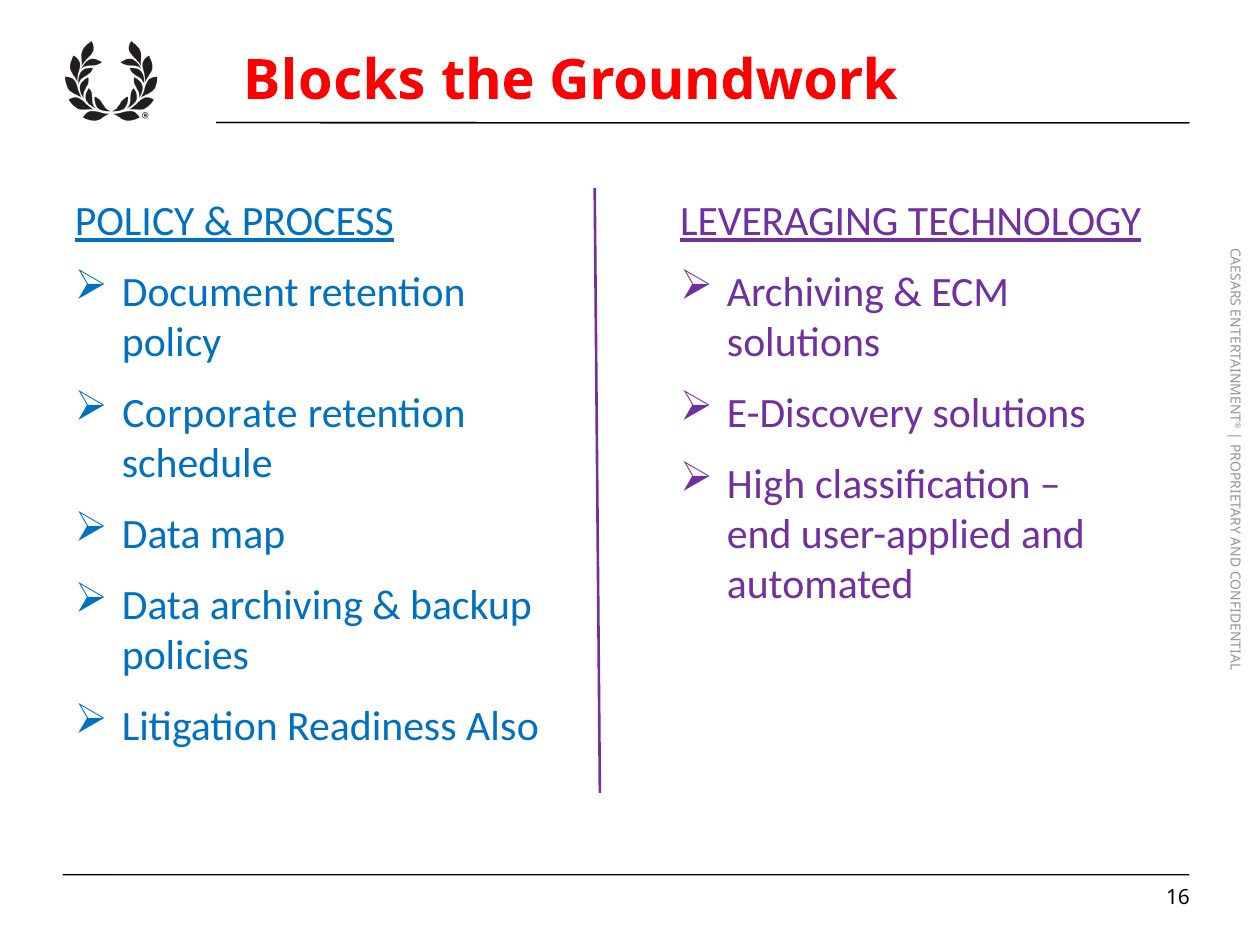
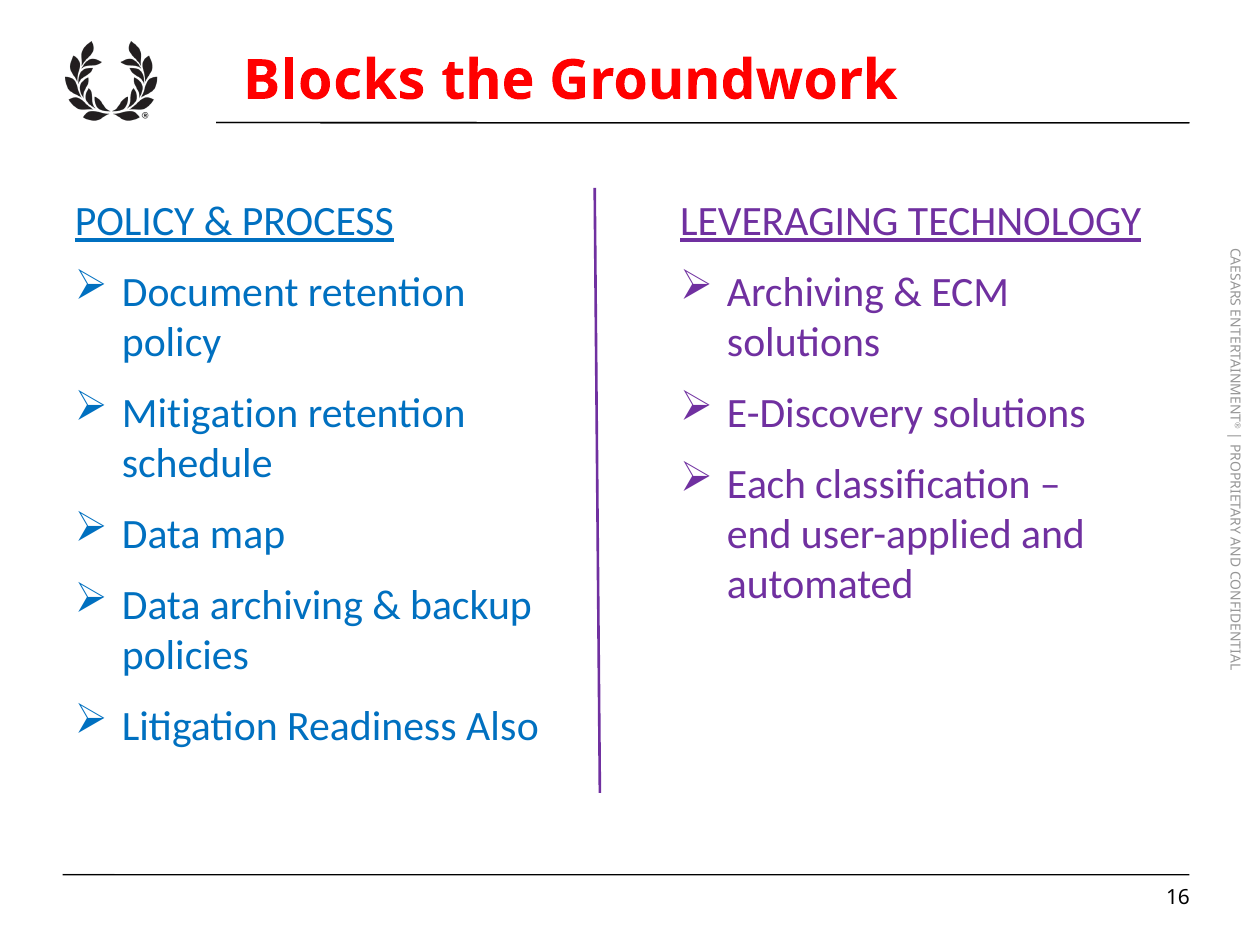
Corporate: Corporate -> Mitigation (210, 414)
High: High -> Each (766, 485)
